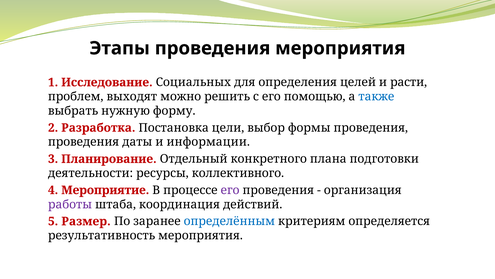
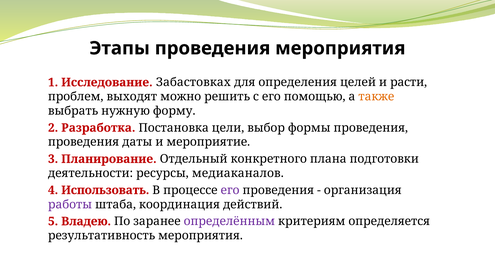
Социальных: Социальных -> Забастовках (193, 82)
также colour: blue -> orange (376, 96)
информации: информации -> мероприятие (208, 142)
коллективного: коллективного -> медиаканалов (238, 173)
Мероприятие: Мероприятие -> Использовать (105, 190)
Размер: Размер -> Владею (86, 221)
определённым colour: blue -> purple (229, 221)
